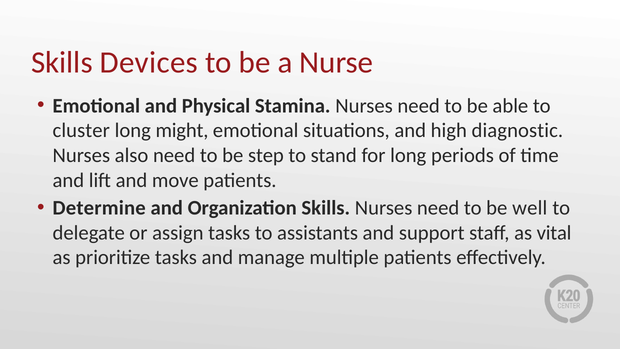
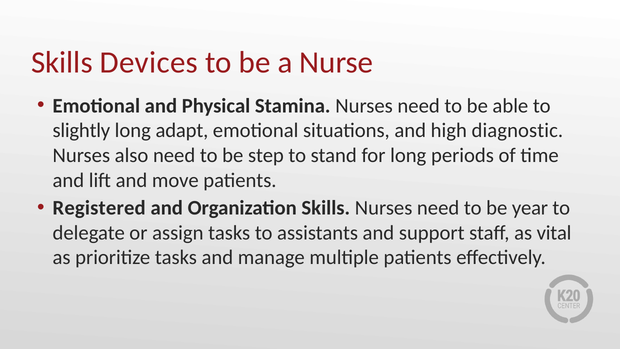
cluster: cluster -> slightly (81, 131)
might: might -> adapt (182, 131)
Determine: Determine -> Registered (99, 208)
well: well -> year (530, 208)
